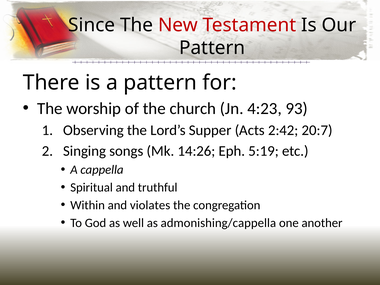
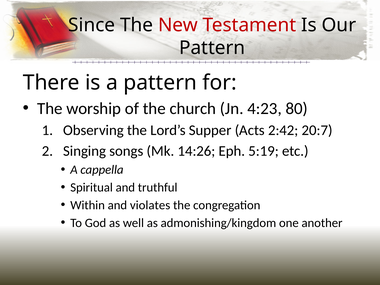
93: 93 -> 80 (297, 108)
admonishing/cappella: admonishing/cappella -> admonishing/kingdom (218, 223)
